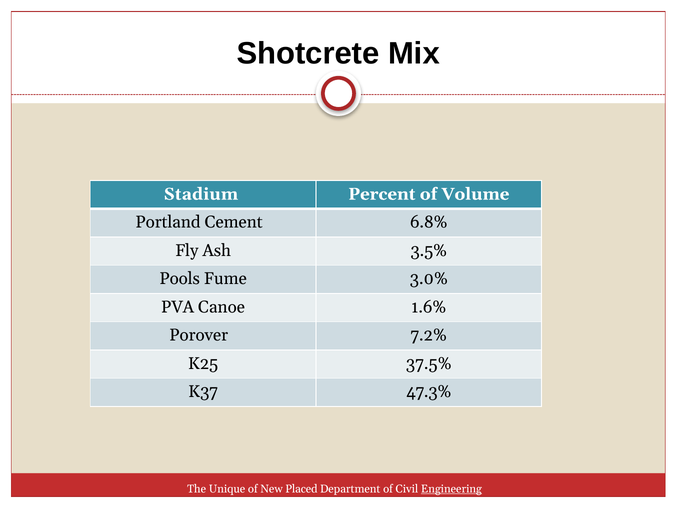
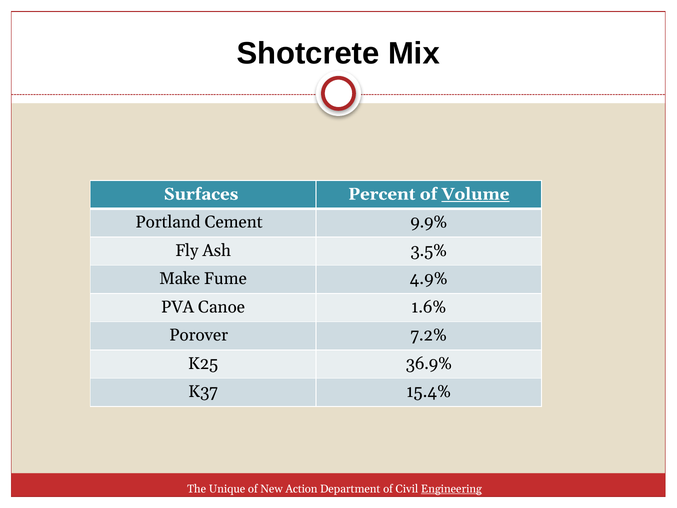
Stadium: Stadium -> Surfaces (201, 194)
Volume underline: none -> present (476, 194)
6.8%: 6.8% -> 9.9% (429, 222)
Pools: Pools -> Make (180, 279)
3.0%: 3.0% -> 4.9% (429, 279)
37.5%: 37.5% -> 36.9% (429, 363)
47.3%: 47.3% -> 15.4% (429, 392)
Placed: Placed -> Action (301, 489)
